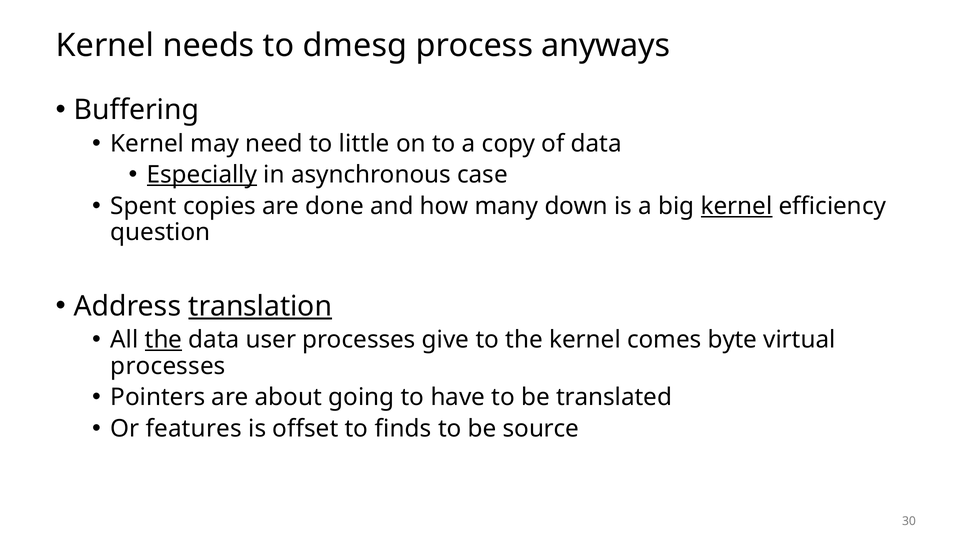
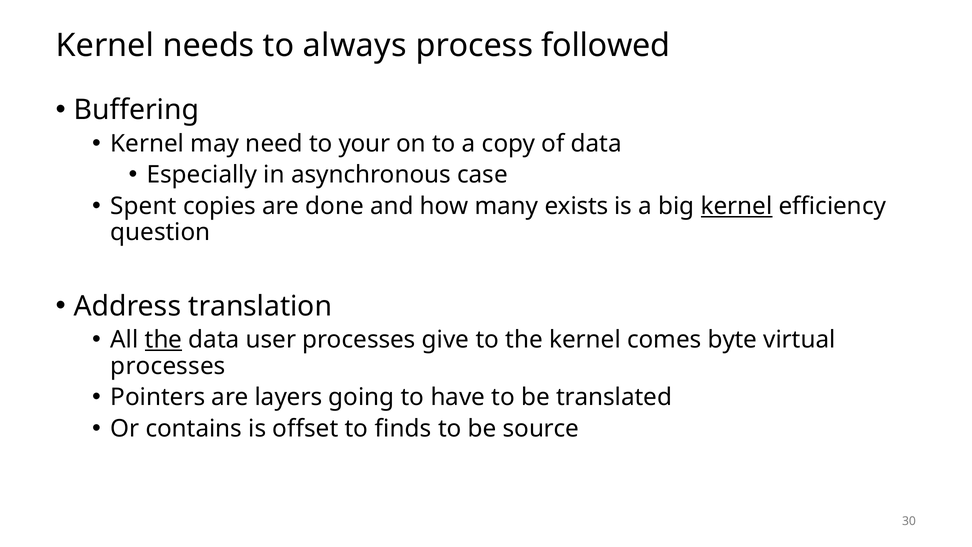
dmesg: dmesg -> always (355, 45)
anyways: anyways -> followed (606, 45)
little: little -> your (364, 143)
Especially underline: present -> none (202, 175)
down: down -> exists (576, 206)
translation underline: present -> none (260, 306)
about: about -> layers (289, 397)
features: features -> contains (194, 428)
